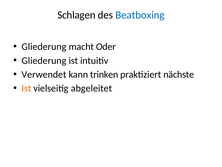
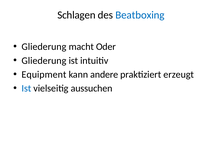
Verwendet: Verwendet -> Equipment (44, 74)
trinken: trinken -> andere (104, 74)
nächste: nächste -> erzeugt (179, 74)
Ist colour: orange -> blue (26, 88)
abgeleitet: abgeleitet -> aussuchen (92, 88)
